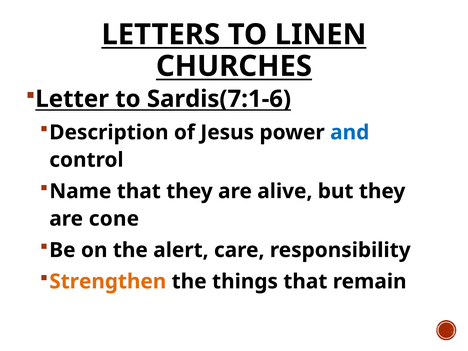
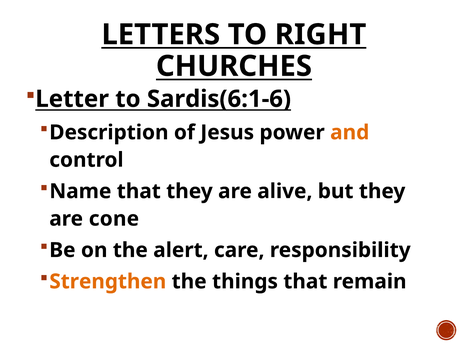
LINEN: LINEN -> RIGHT (320, 35)
Sardis(7:1-6: Sardis(7:1-6 -> Sardis(6:1-6 (219, 99)
and colour: blue -> orange (350, 132)
